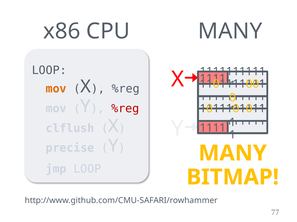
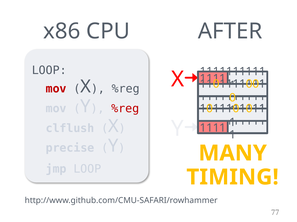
CPU MANY: MANY -> AFTER (230, 31)
mov colour: orange -> red (56, 89)
BITMAP: BITMAP -> TIMING (233, 178)
